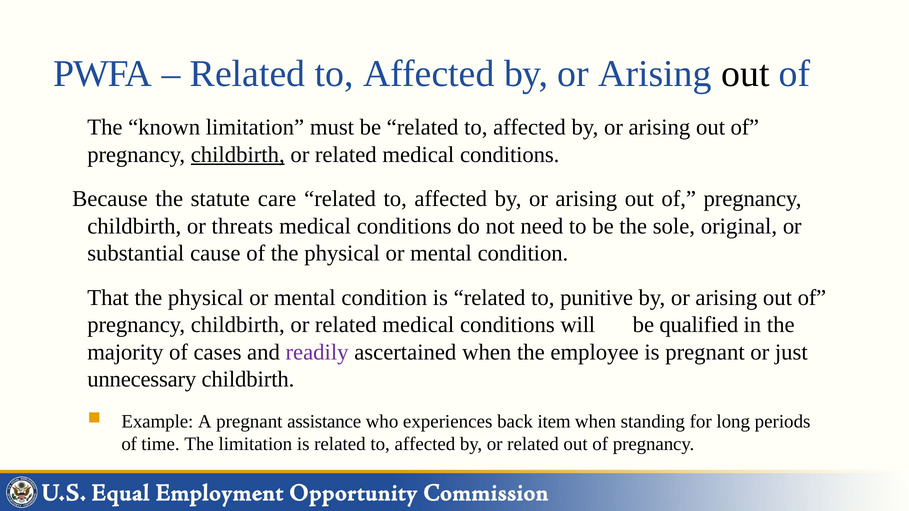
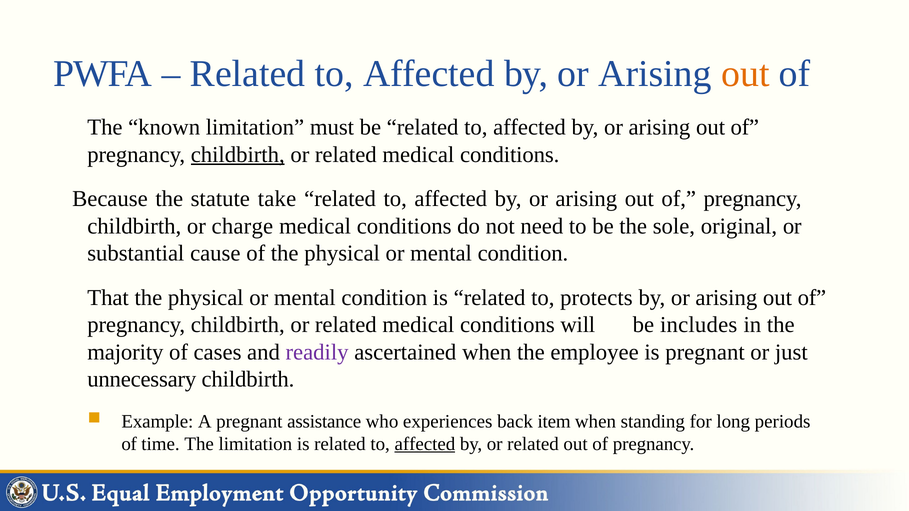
out colour: black -> orange (745, 74)
care: care -> take (277, 199)
threats: threats -> charge (242, 226)
punitive: punitive -> protects (596, 298)
qualified: qualified -> includes (699, 325)
affected underline: none -> present (425, 444)
